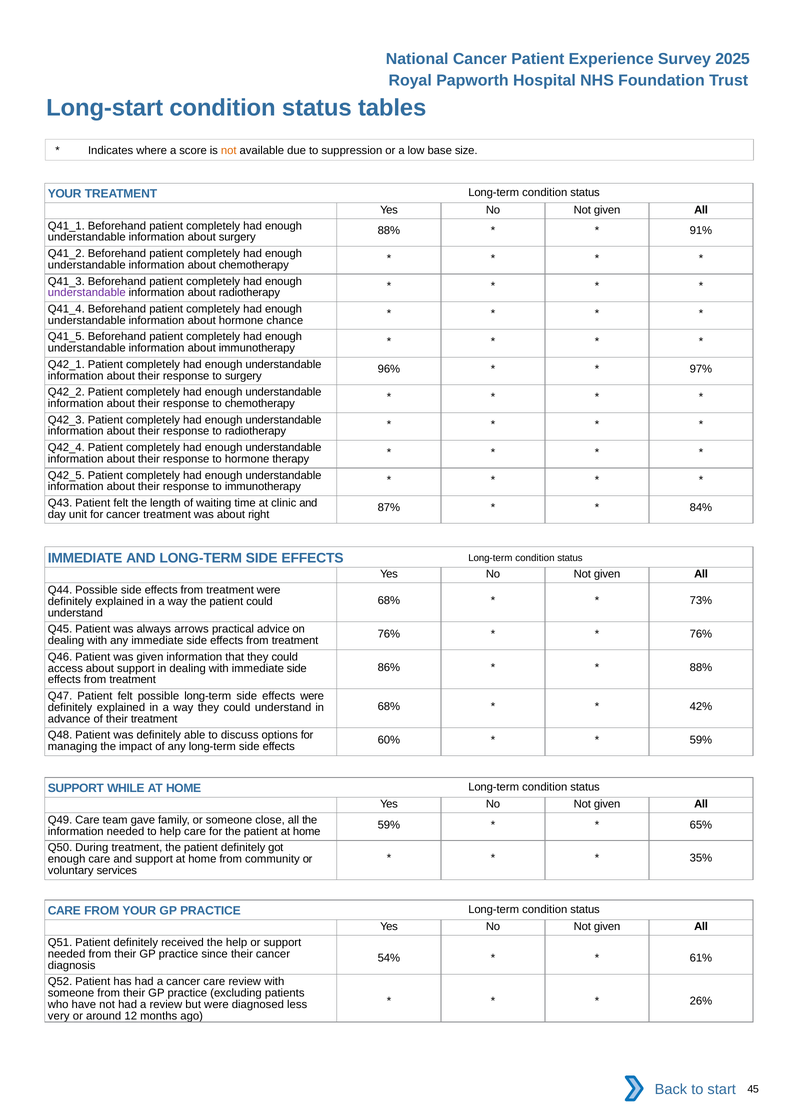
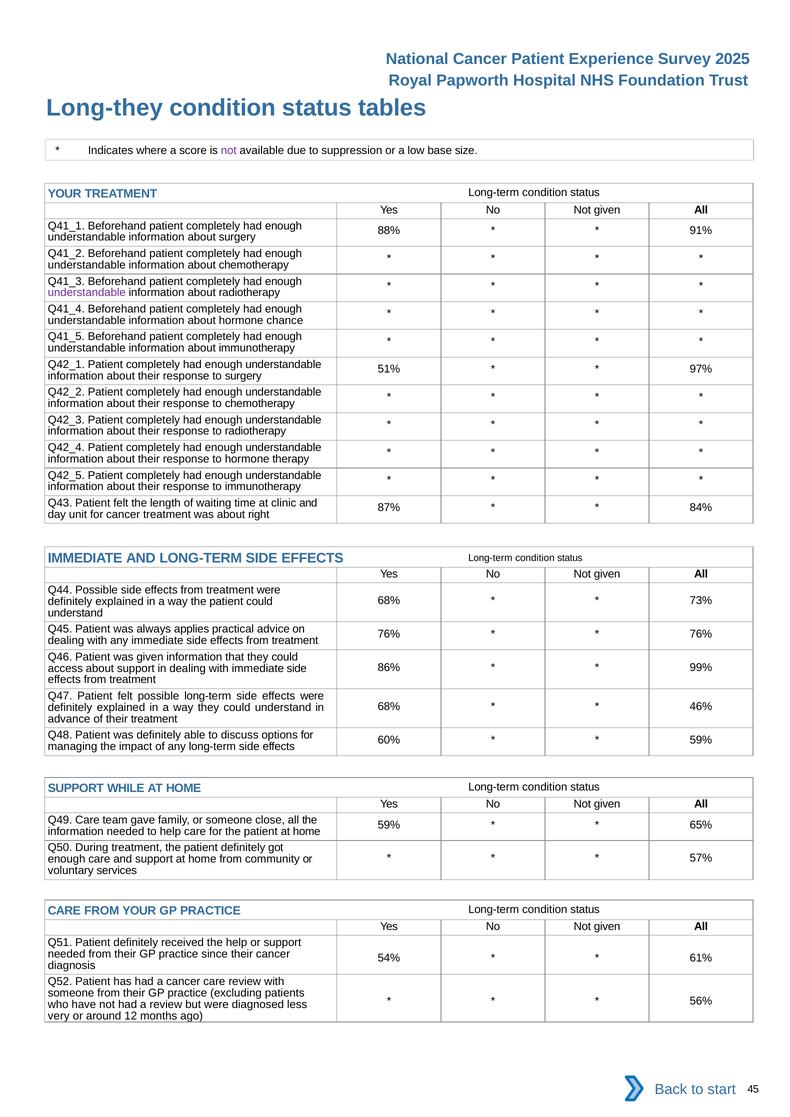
Long-start: Long-start -> Long-they (105, 108)
not colour: orange -> purple (229, 151)
96%: 96% -> 51% (389, 370)
arrows: arrows -> applies (192, 630)
88%: 88% -> 99% (701, 668)
42%: 42% -> 46% (701, 707)
35%: 35% -> 57% (701, 859)
26%: 26% -> 56% (701, 1002)
